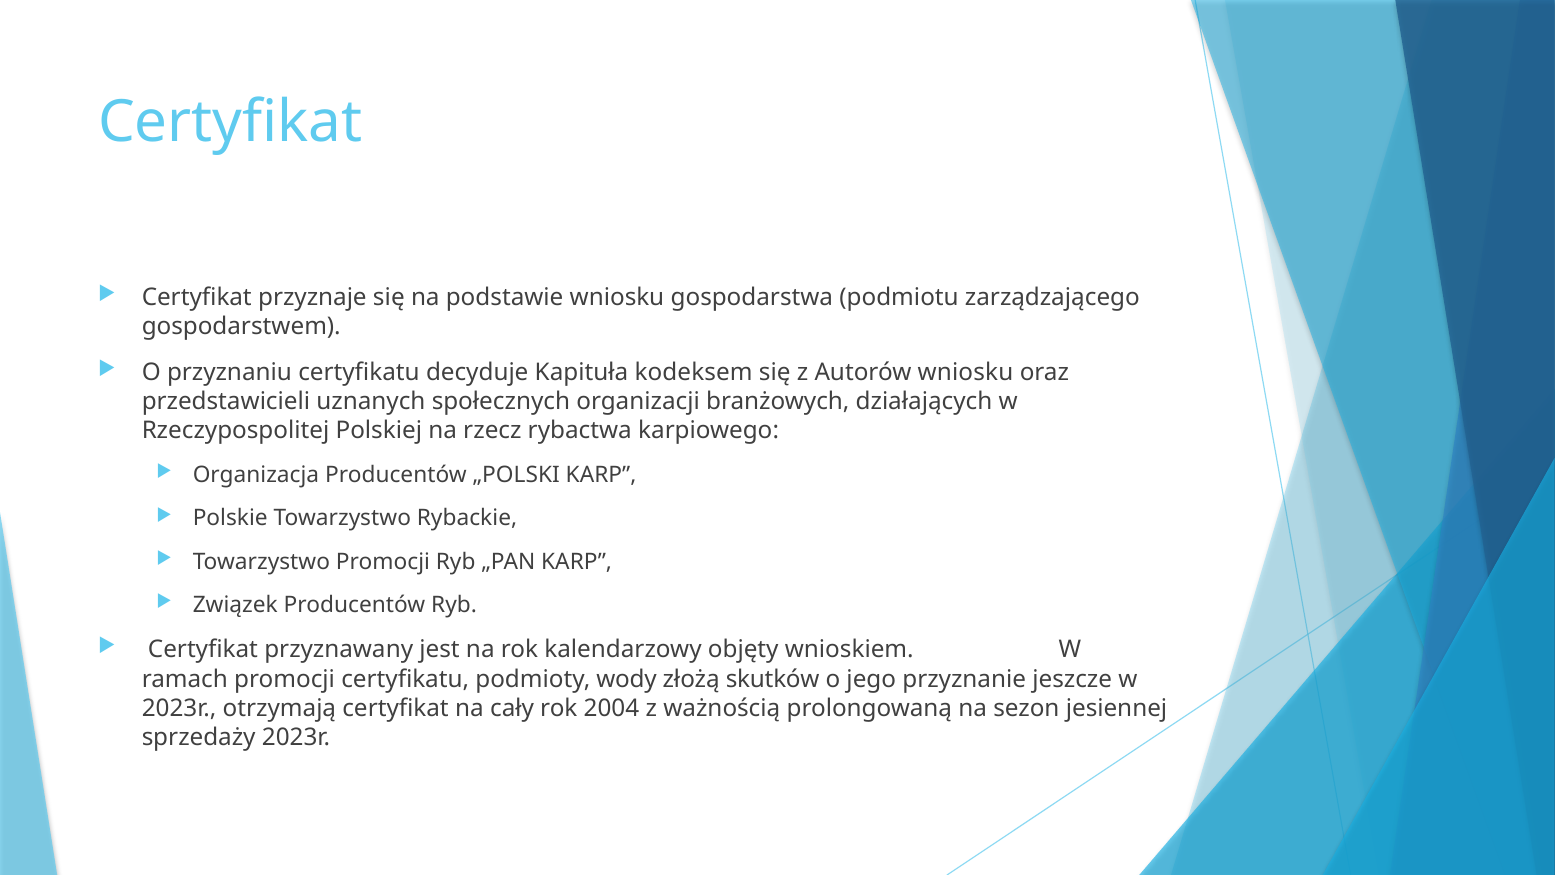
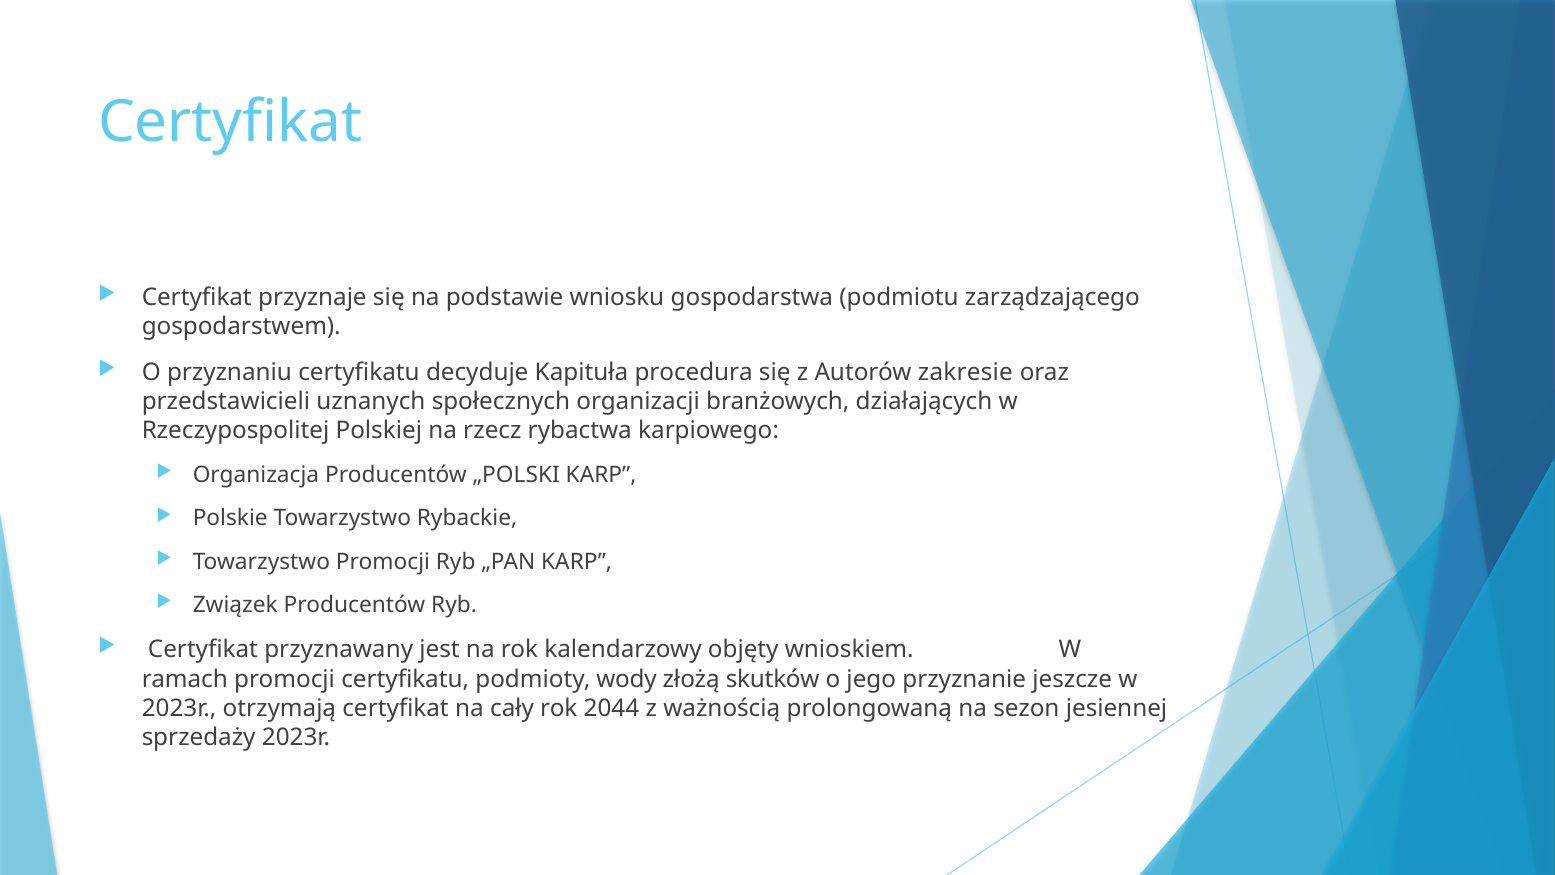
kodeksem: kodeksem -> procedura (694, 372)
Autorów wniosku: wniosku -> zakresie (965, 372)
2004: 2004 -> 2044 (611, 708)
